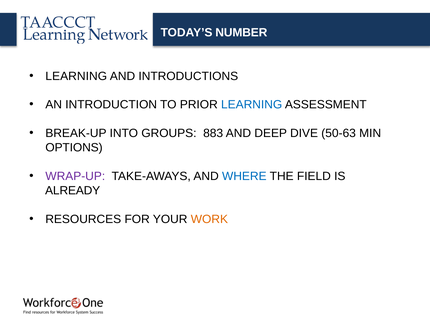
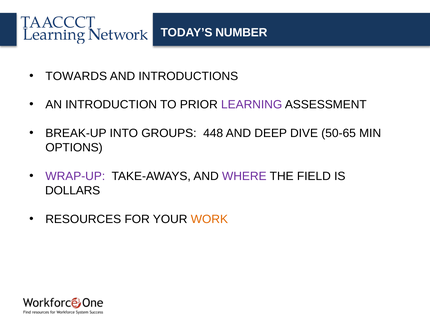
LEARNING: LEARNING -> TOWARDS (76, 76)
LEARNING colour: blue -> purple (252, 105)
883: 883 -> 448 (213, 134)
50-63: 50-63 -> 50-65 (339, 134)
WHERE colour: blue -> purple (244, 177)
ALREADY: ALREADY -> DOLLARS (73, 191)
